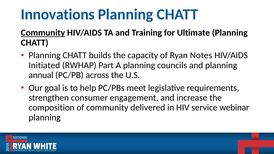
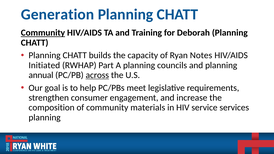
Innovations: Innovations -> Generation (58, 15)
Ultimate: Ultimate -> Deborah (193, 33)
across underline: none -> present (97, 75)
delivered: delivered -> materials (148, 108)
webinar: webinar -> services (234, 108)
